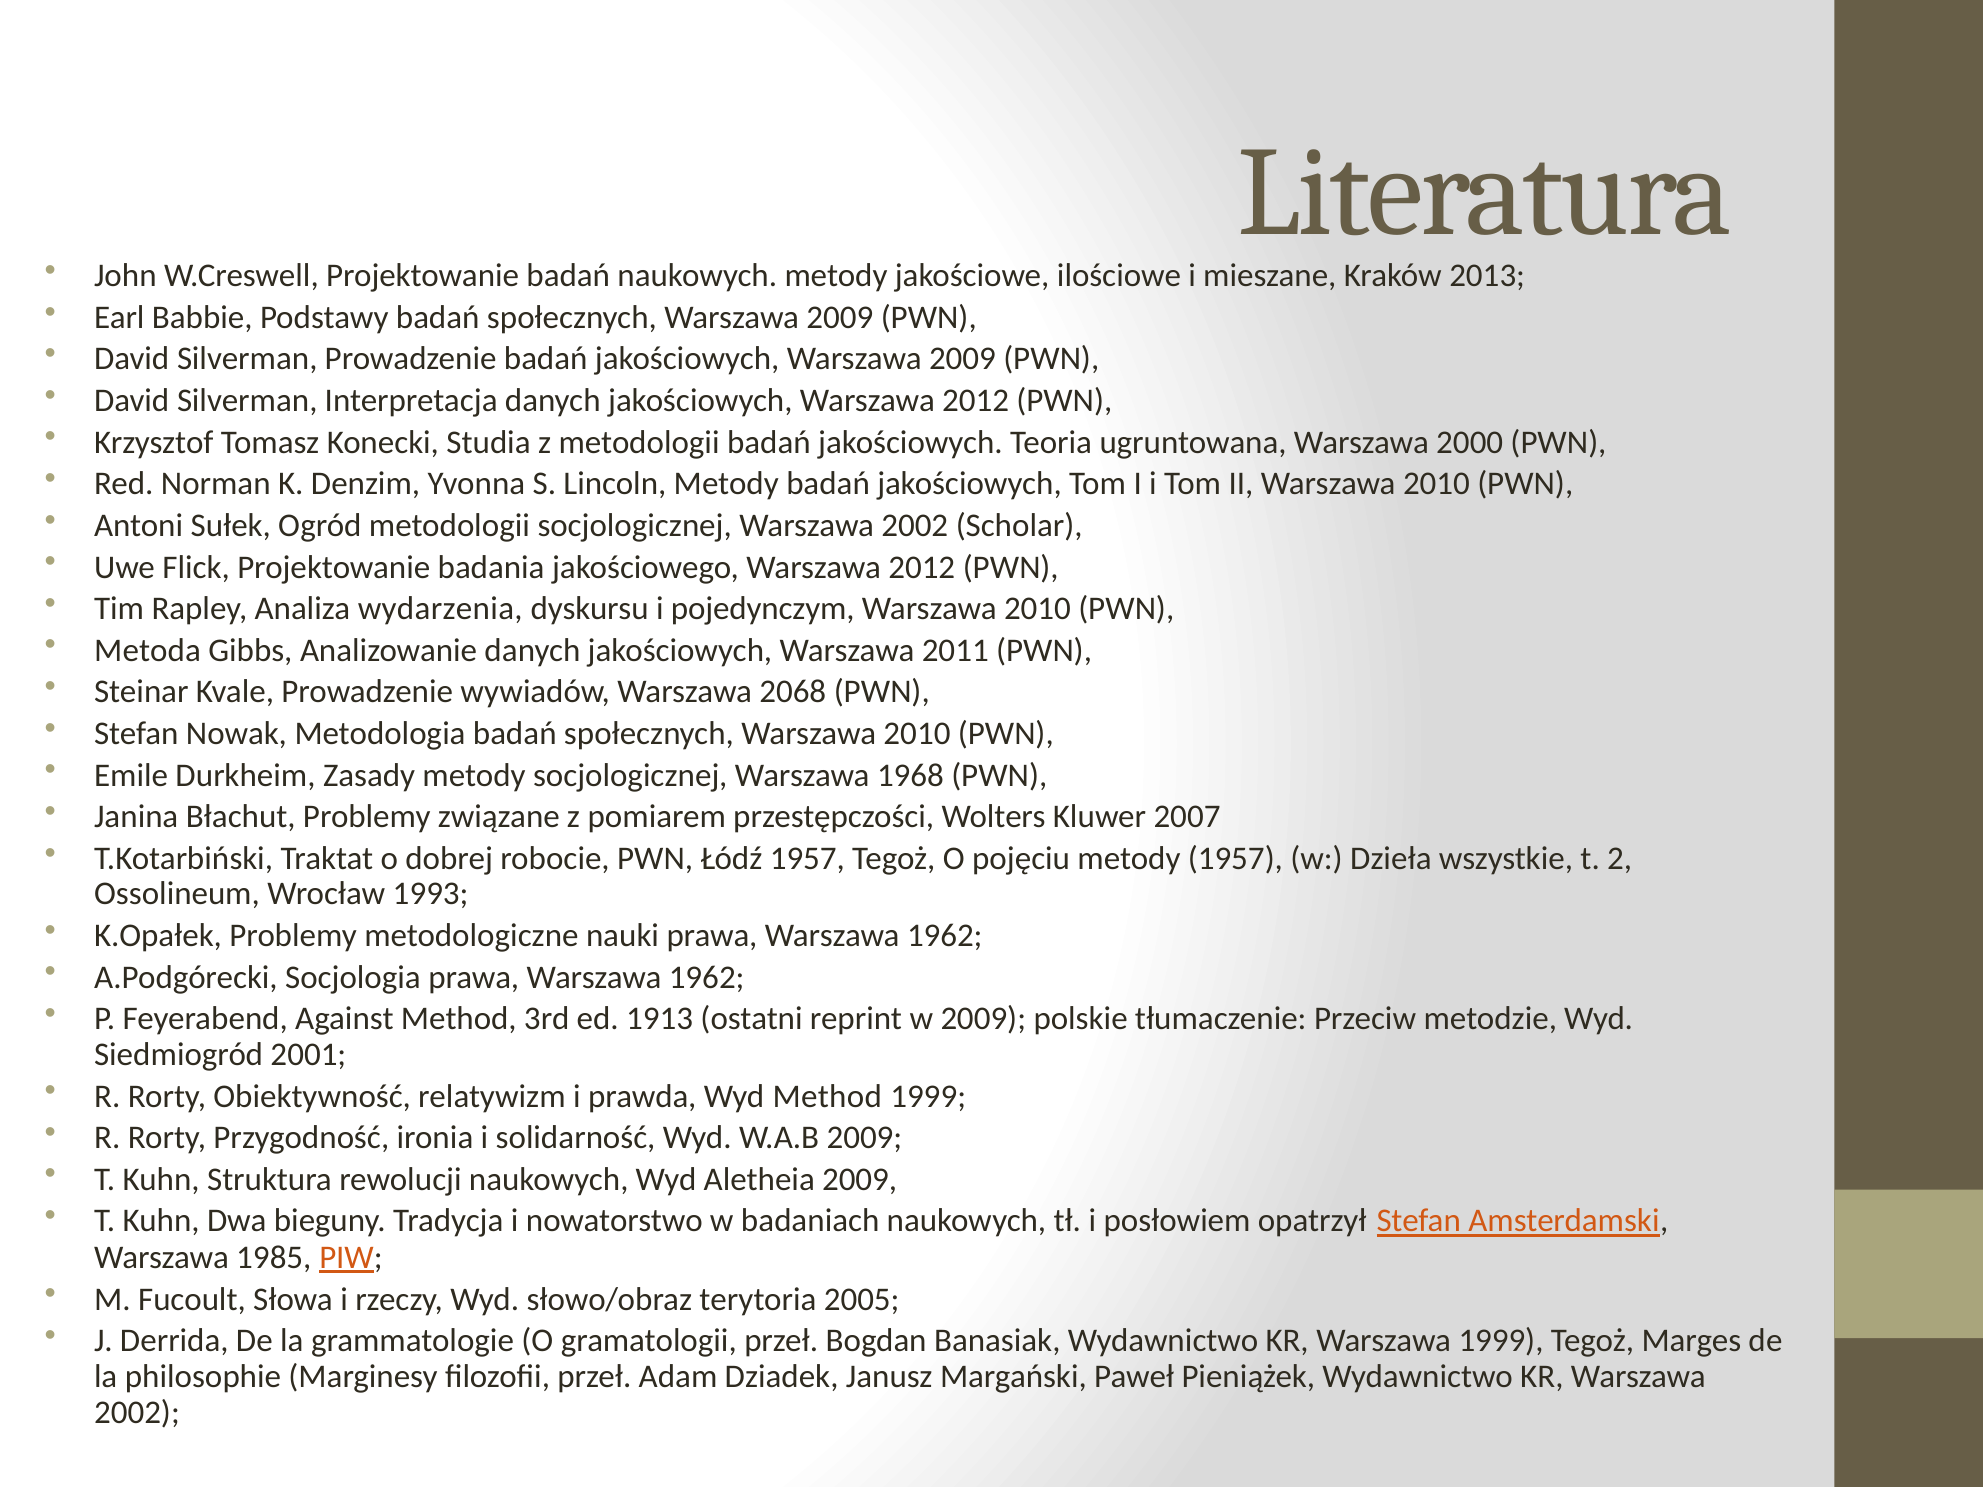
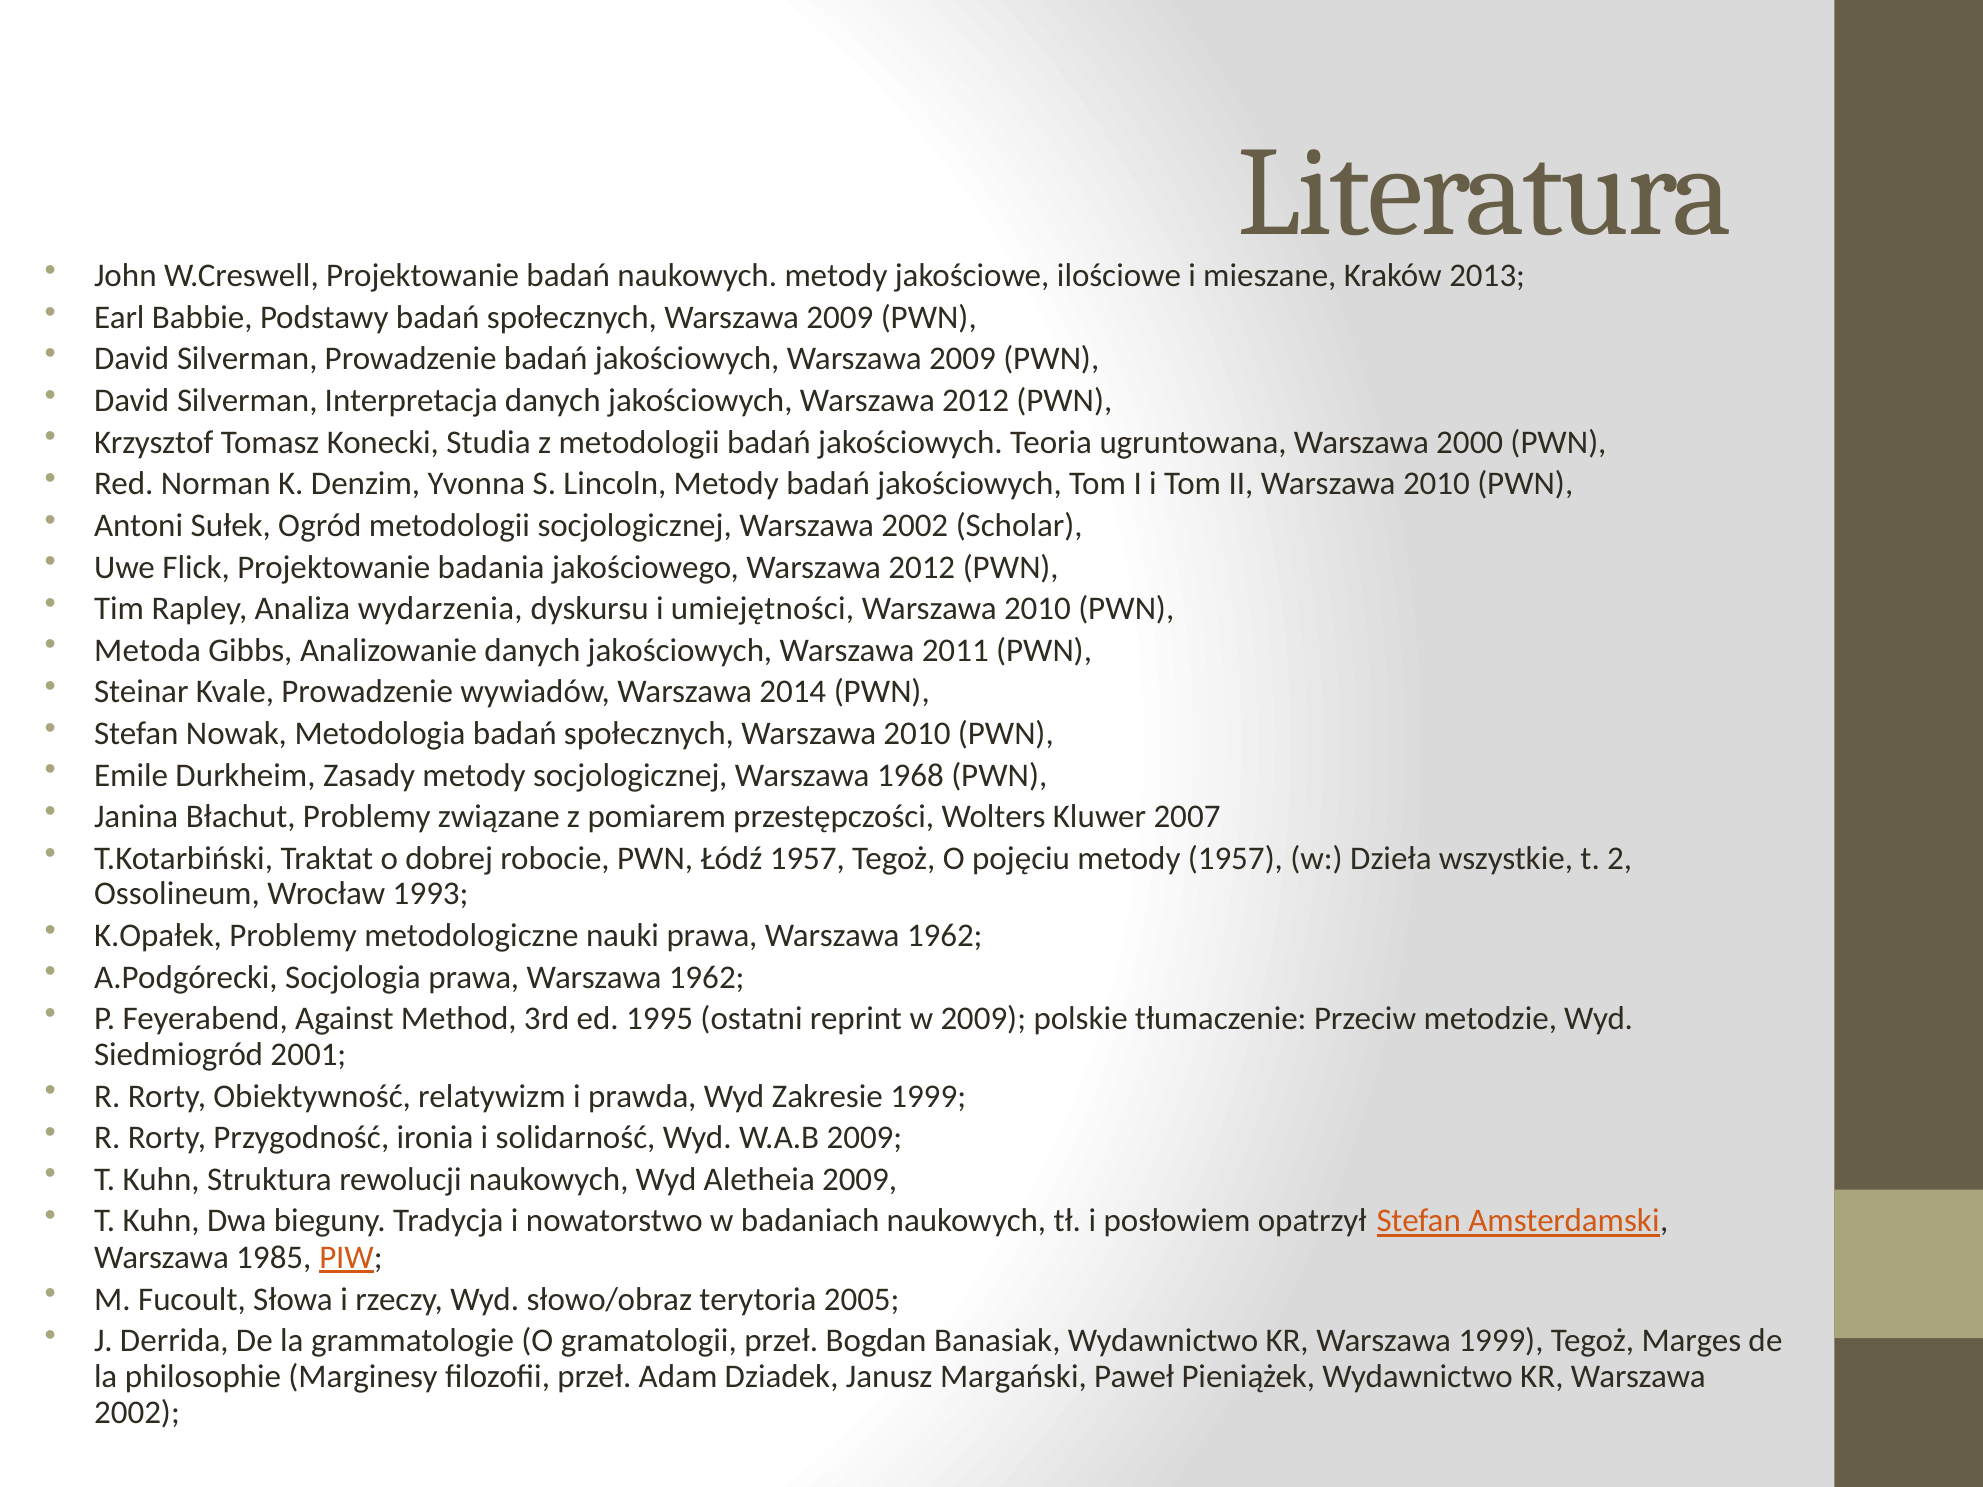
pojedynczym: pojedynczym -> umiejętności (763, 609)
2068: 2068 -> 2014 (793, 692)
1913: 1913 -> 1995 (660, 1019)
Wyd Method: Method -> Zakresie (827, 1096)
